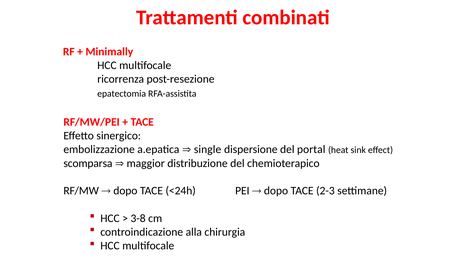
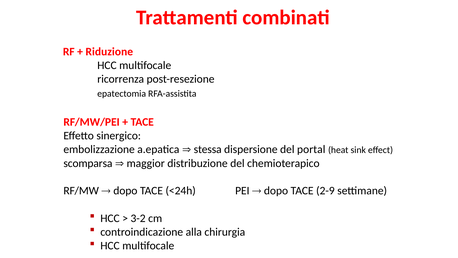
Minimally: Minimally -> Riduzione (109, 52)
single: single -> stessa (208, 149)
2-3: 2-3 -> 2-9 (325, 190)
3-8: 3-8 -> 3-2 (138, 218)
